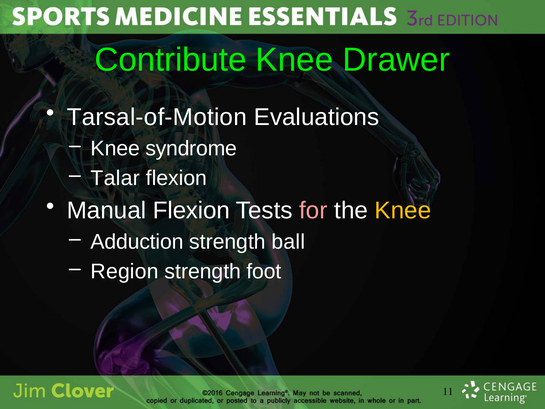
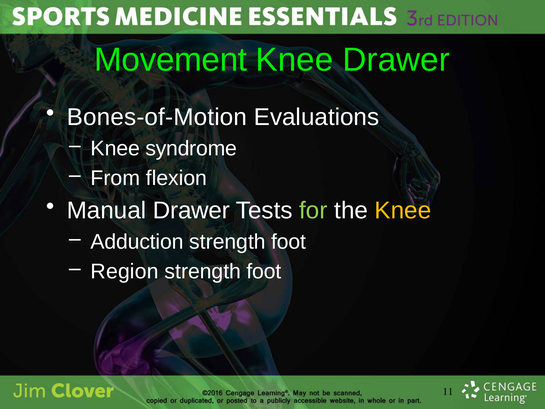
Contribute: Contribute -> Movement (171, 60)
Tarsal-of-Motion: Tarsal-of-Motion -> Bones-of-Motion (157, 117)
Talar: Talar -> From (115, 178)
Manual Flexion: Flexion -> Drawer (191, 210)
for colour: pink -> light green (313, 210)
ball: ball -> foot (289, 242)
